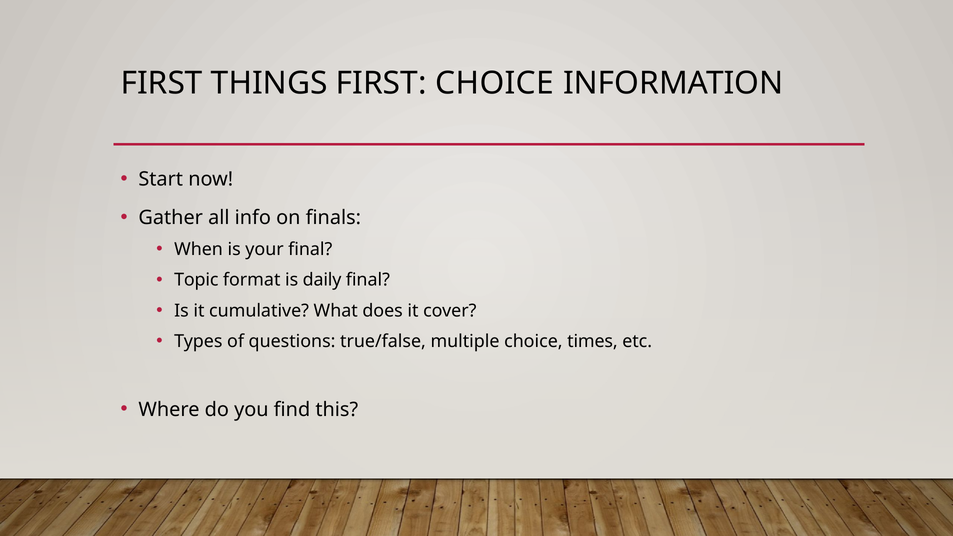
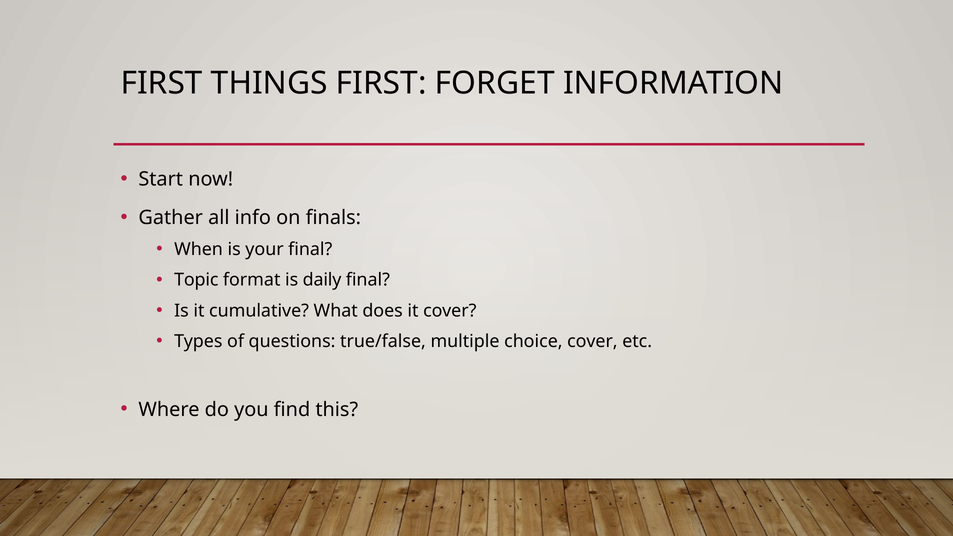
FIRST CHOICE: CHOICE -> FORGET (495, 83)
choice times: times -> cover (592, 341)
